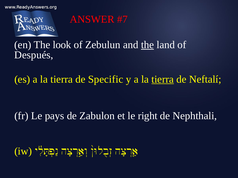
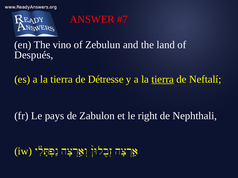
look: look -> vino (62, 45)
the underline: present -> none (147, 45)
Specific: Specific -> Détresse (106, 79)
